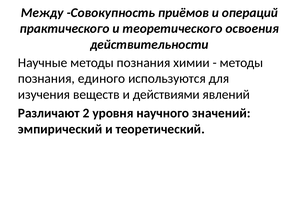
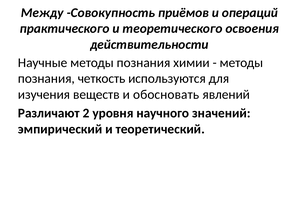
единого: единого -> четкость (102, 79)
действиями: действиями -> обосновать (166, 95)
